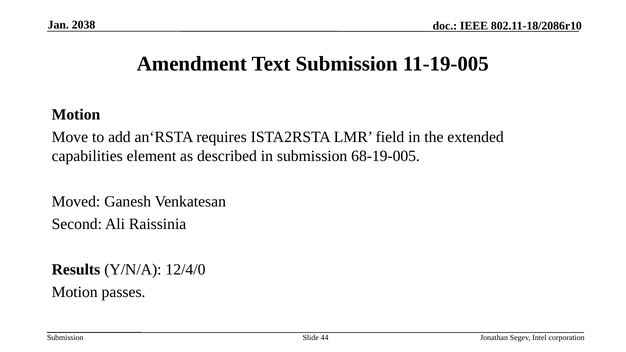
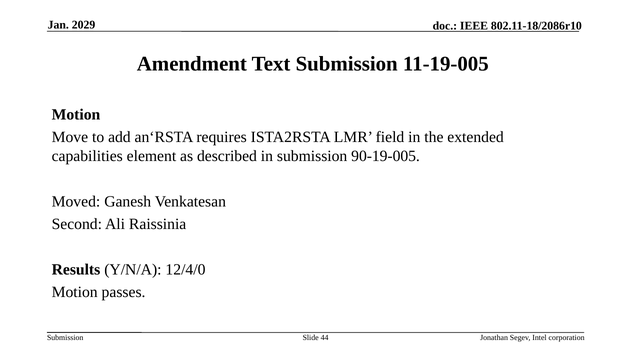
2038: 2038 -> 2029 (84, 25)
68-19-005: 68-19-005 -> 90-19-005 (386, 156)
